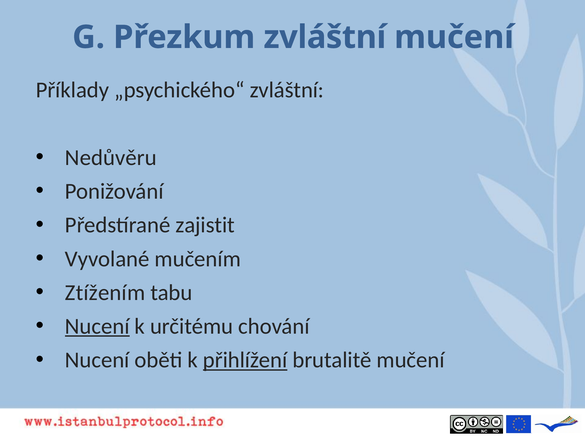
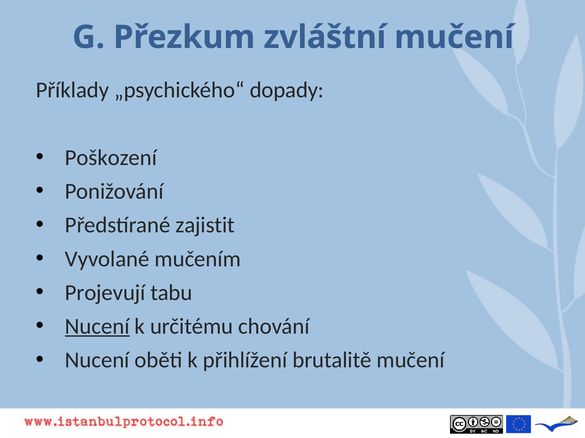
„psychického“ zvláštní: zvláštní -> dopady (287, 90)
Nedůvěru: Nedůvěru -> Poškození (111, 158)
Ztížením: Ztížením -> Projevují (105, 293)
přihlížení underline: present -> none (245, 361)
